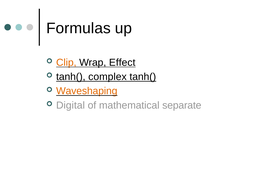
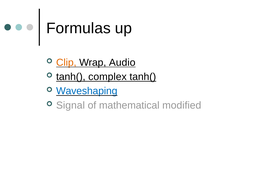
Effect: Effect -> Audio (122, 63)
Waveshaping colour: orange -> blue (87, 91)
Digital: Digital -> Signal (70, 106)
separate: separate -> modified (182, 106)
